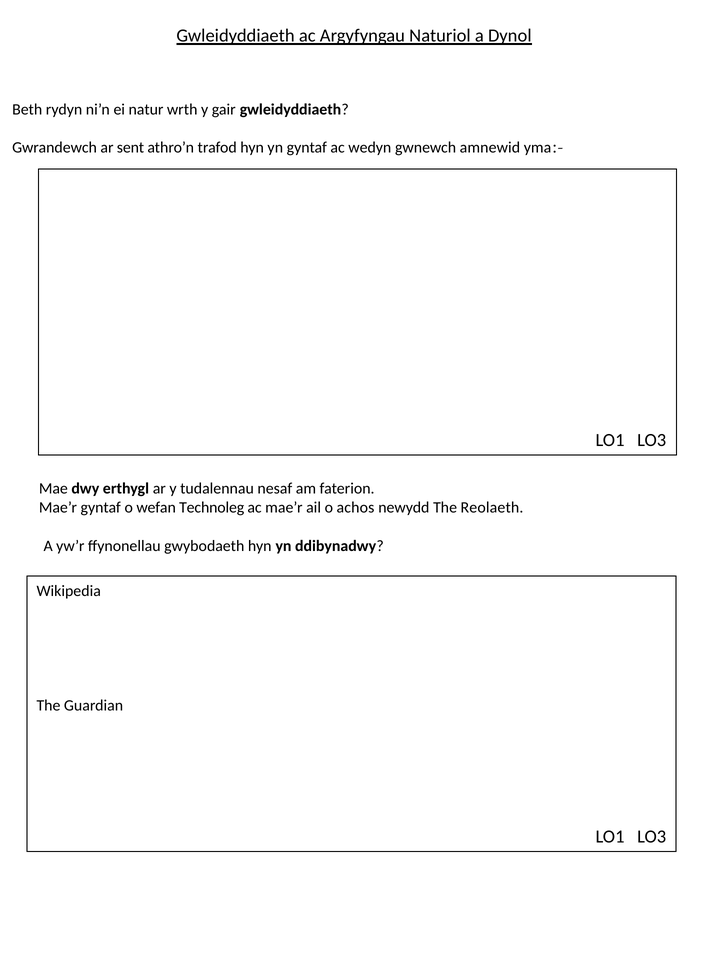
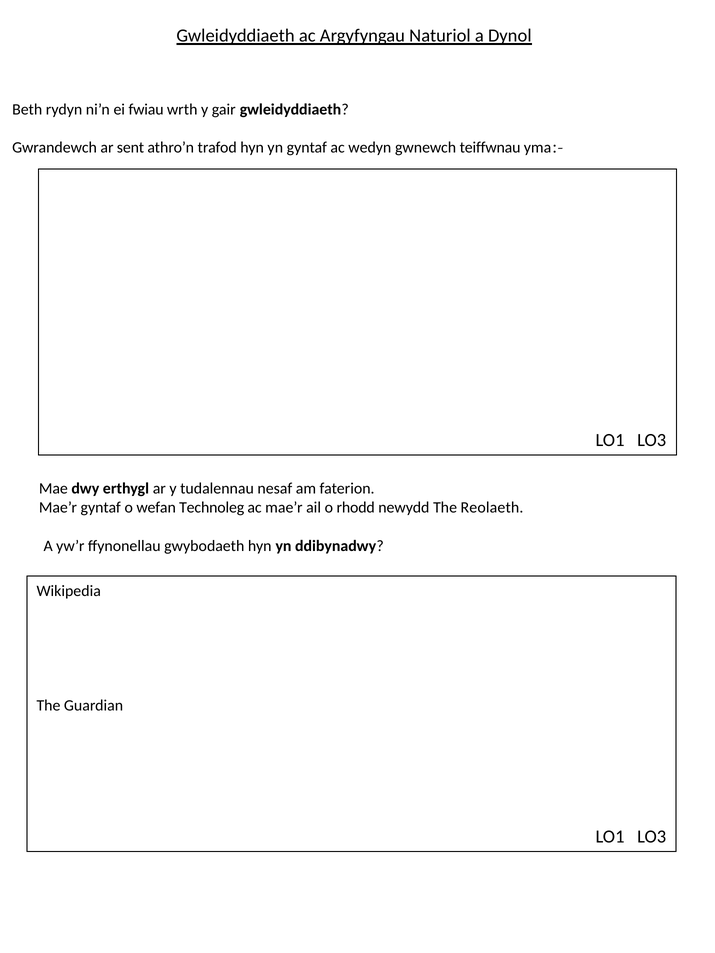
natur: natur -> fwiau (146, 110)
amnewid: amnewid -> teiffwnau (490, 148)
achos: achos -> rhodd (356, 508)
